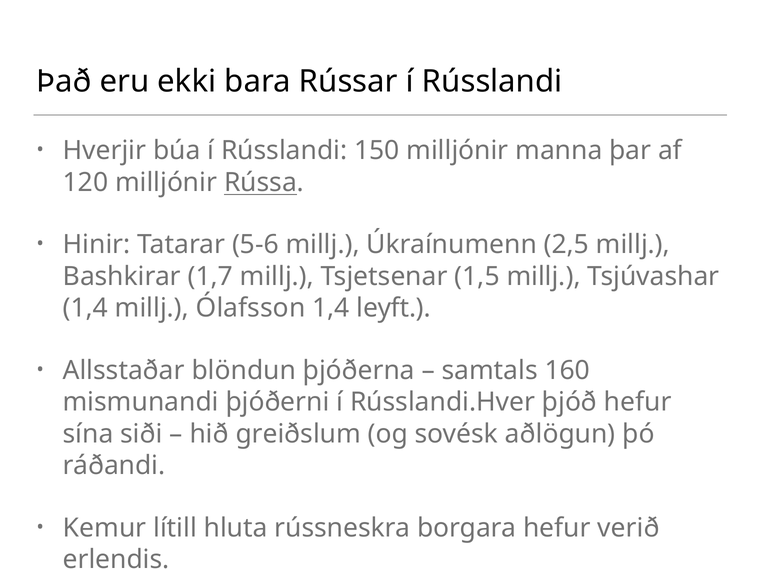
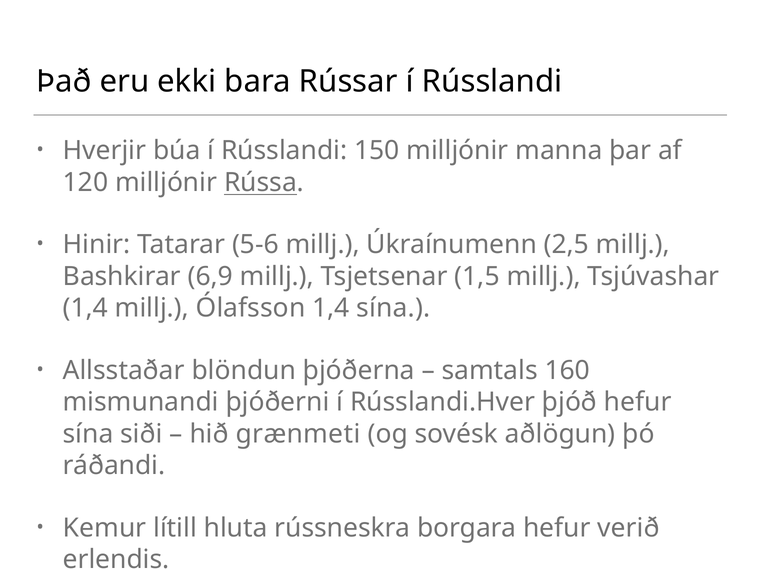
1,7: 1,7 -> 6,9 (210, 276)
1,4 leyft: leyft -> sína (393, 308)
greiðslum: greiðslum -> grænmeti (298, 434)
